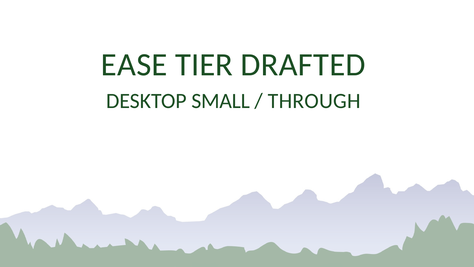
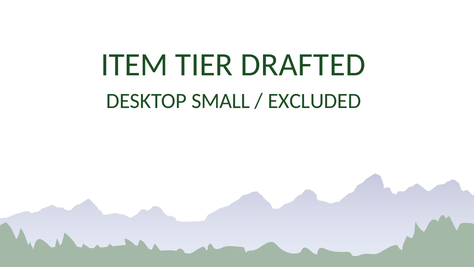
EASE: EASE -> ITEM (135, 65)
THROUGH: THROUGH -> EXCLUDED (314, 101)
